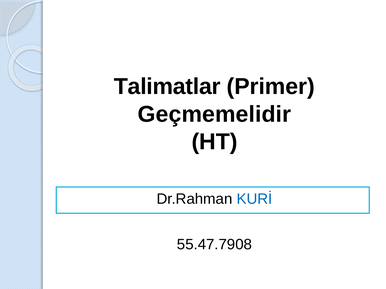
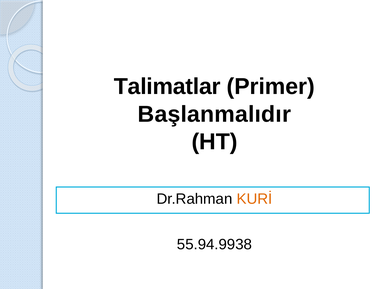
Geçmemelidir: Geçmemelidir -> Başlanmalıdır (214, 114)
KURİ colour: blue -> orange (254, 199)
55.47.7908: 55.47.7908 -> 55.94.9938 (214, 245)
